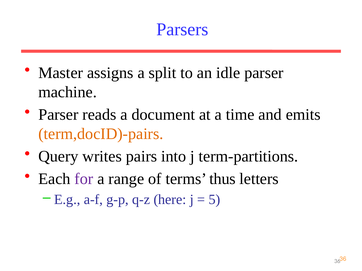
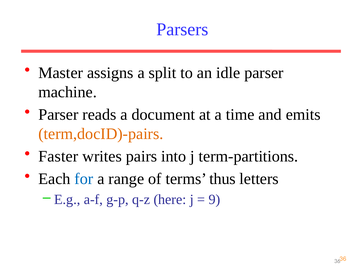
Query: Query -> Faster (58, 157)
for colour: purple -> blue (84, 179)
5: 5 -> 9 (214, 200)
